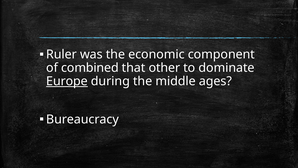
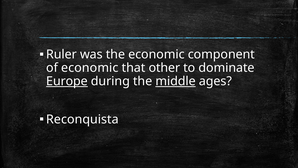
of combined: combined -> economic (90, 68)
middle underline: none -> present (176, 81)
Bureaucracy: Bureaucracy -> Reconquista (82, 119)
